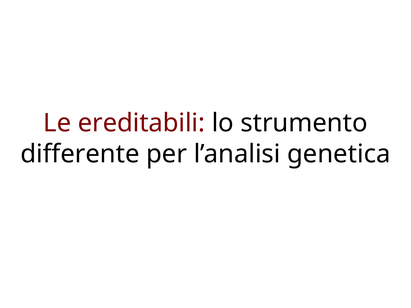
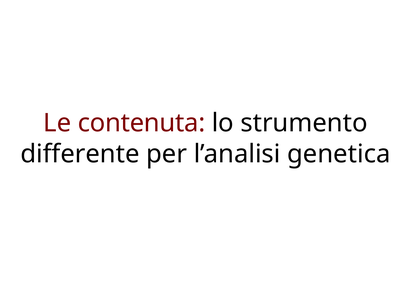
ereditabili: ereditabili -> contenuta (142, 123)
